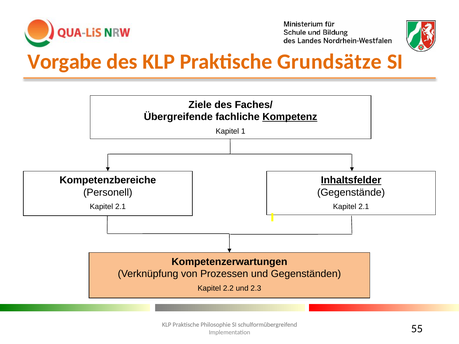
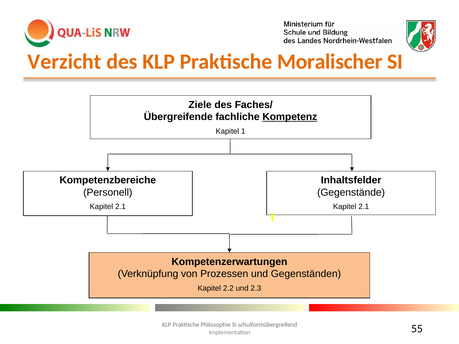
Vorgabe: Vorgabe -> Verzicht (65, 62)
Grundsätze: Grundsätze -> Moralischer (330, 62)
Inhaltsfelder underline: present -> none (351, 180)
